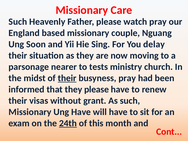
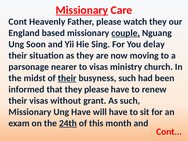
Missionary underline: none -> present (82, 10)
Such: Such -> Cont (18, 22)
watch pray: pray -> they (158, 22)
couple underline: none -> present (126, 33)
to tests: tests -> visas (99, 67)
busyness pray: pray -> such (127, 78)
